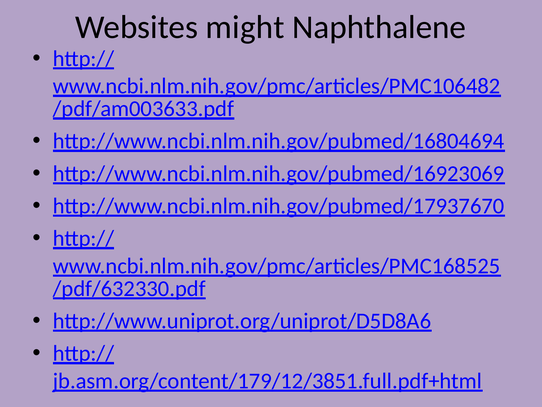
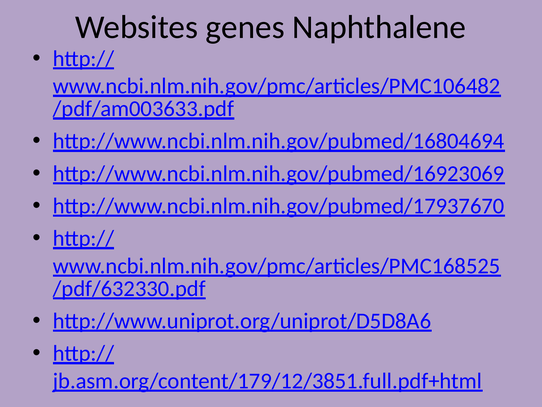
might: might -> genes (245, 27)
